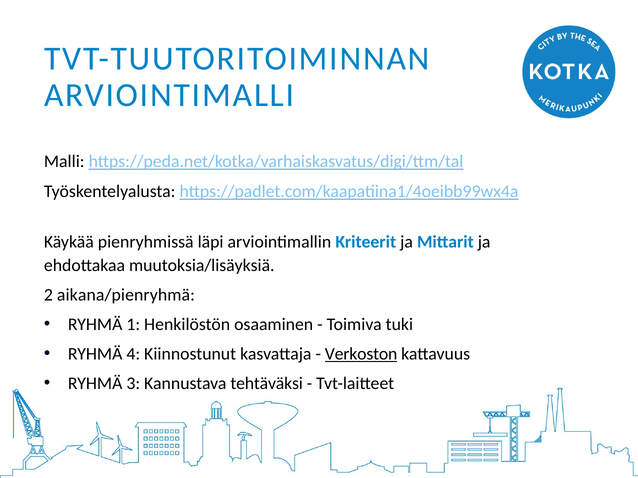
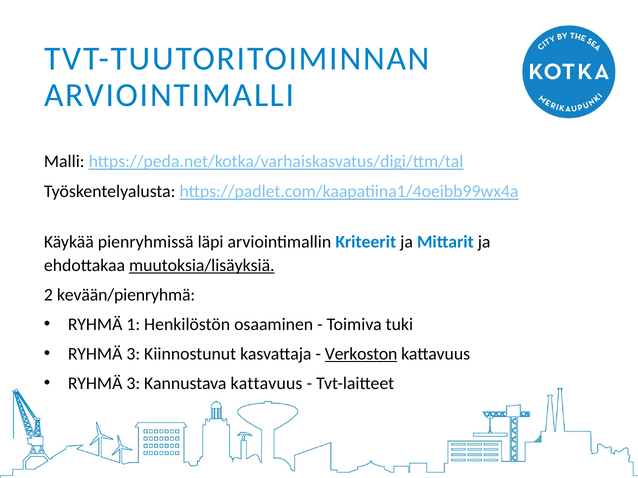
muutoksia/lisäyksiä underline: none -> present (202, 265)
aikana/pienryhmä: aikana/pienryhmä -> kevään/pienryhmä (126, 295)
4: 4 -> 3 (133, 354)
Kannustava tehtäväksi: tehtäväksi -> kattavuus (267, 384)
